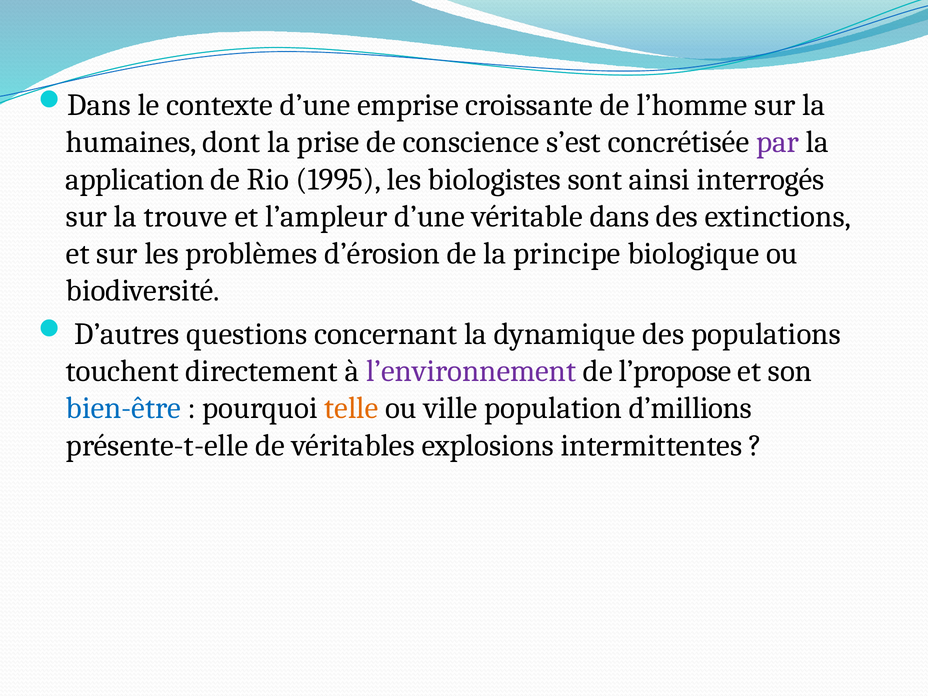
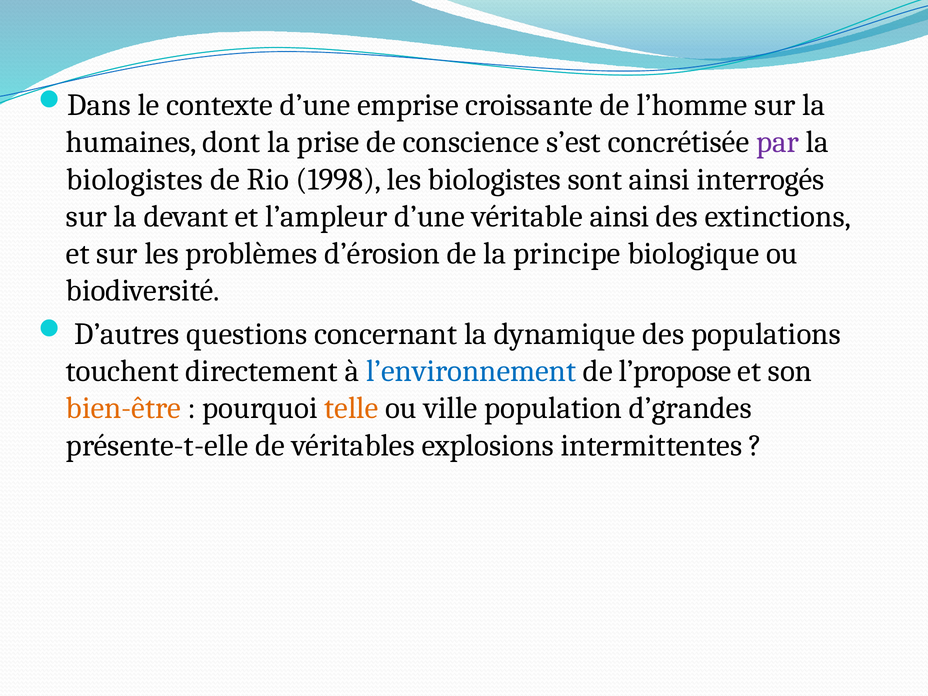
application: application -> biologistes (135, 179)
1995: 1995 -> 1998 (338, 179)
trouve: trouve -> devant (186, 216)
véritable dans: dans -> ainsi (620, 216)
l’environnement colour: purple -> blue (471, 371)
bien-être colour: blue -> orange (123, 408)
d’millions: d’millions -> d’grandes (690, 408)
